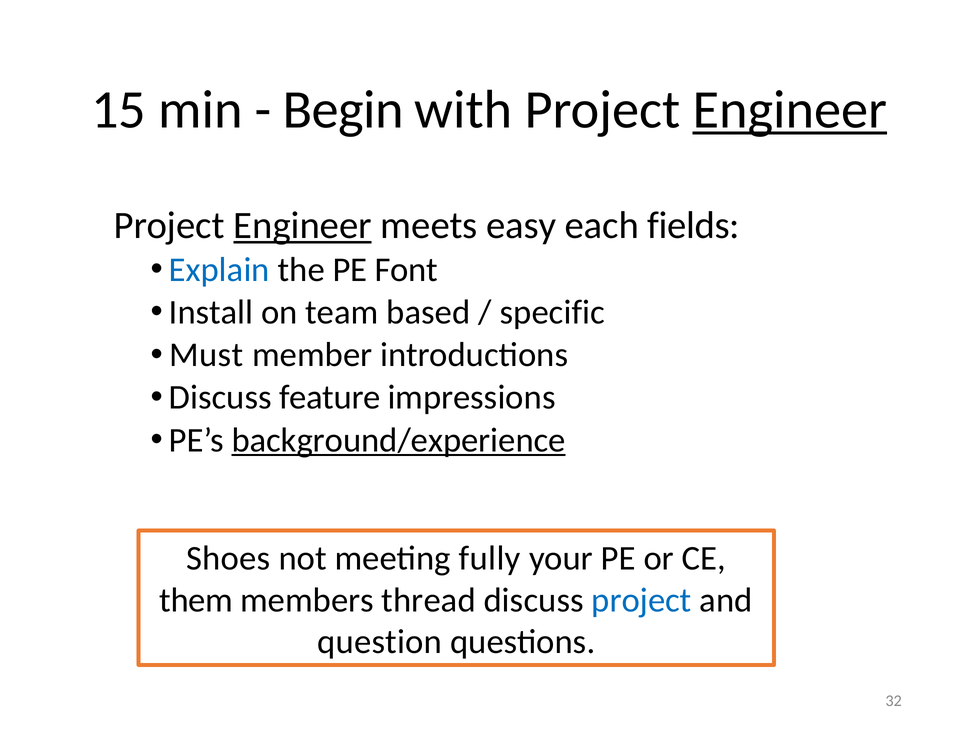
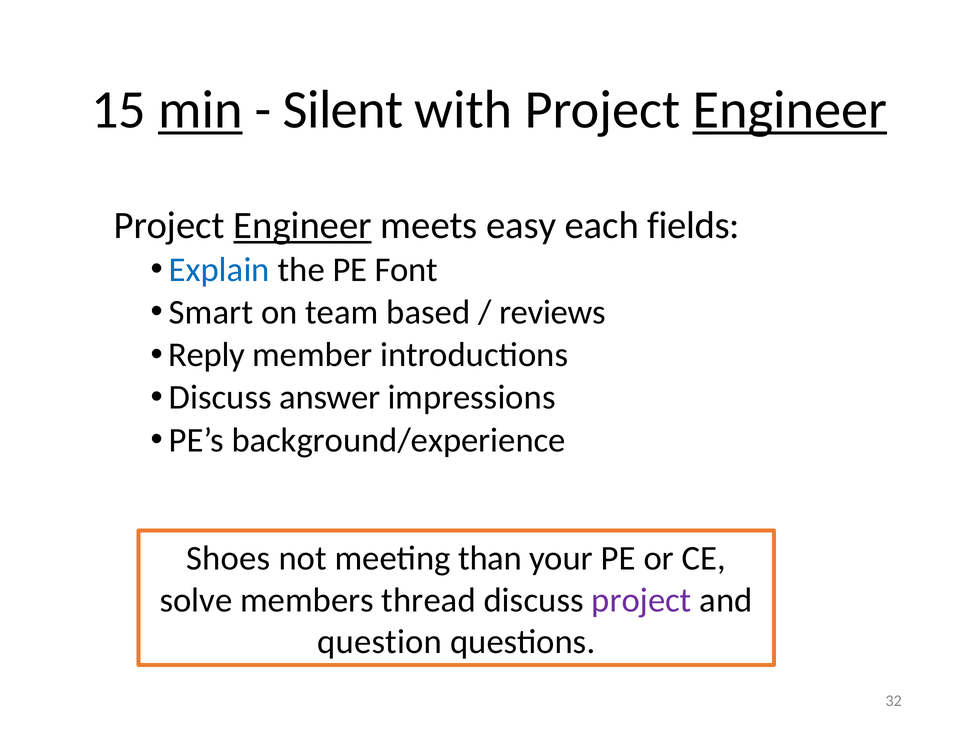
min underline: none -> present (200, 110)
Begin: Begin -> Silent (343, 110)
Install: Install -> Smart (211, 312)
specific: specific -> reviews (552, 312)
Must: Must -> Reply (207, 355)
feature: feature -> answer (330, 398)
background/experience underline: present -> none (399, 440)
fully: fully -> than (490, 559)
them: them -> solve (196, 600)
project colour: blue -> purple (641, 600)
